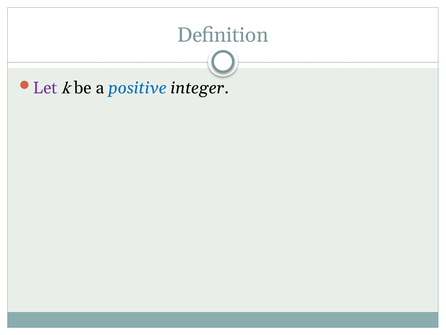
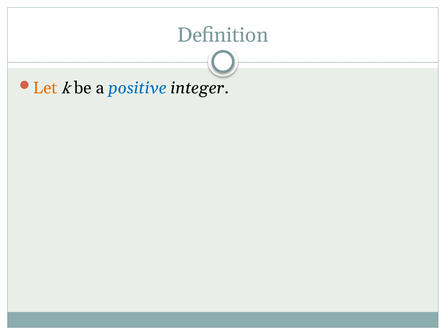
Let colour: purple -> orange (45, 88)
